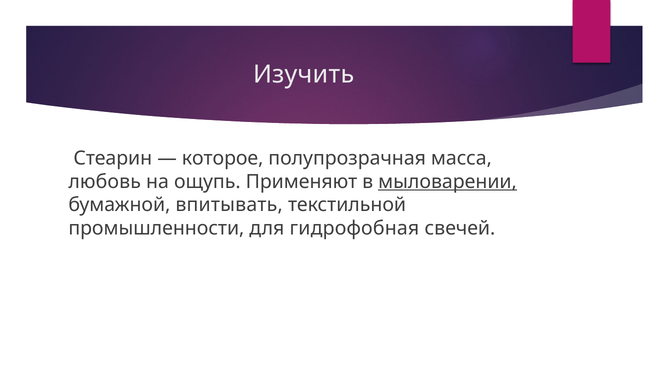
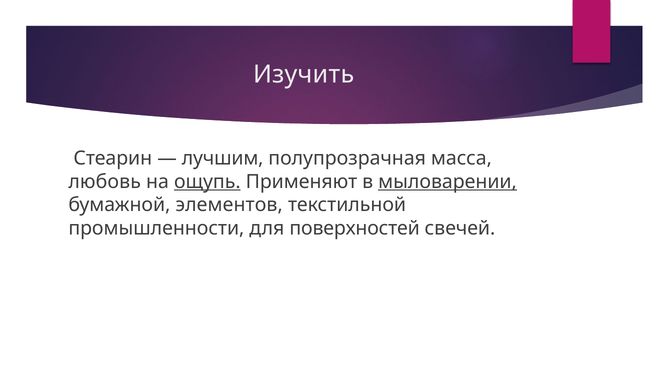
которое: которое -> лучшим (223, 158)
ощупь underline: none -> present (207, 182)
впитывать: впитывать -> элементов (229, 205)
гидрофобная: гидрофобная -> поверхностей (355, 229)
